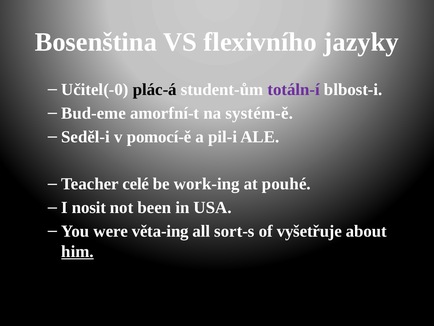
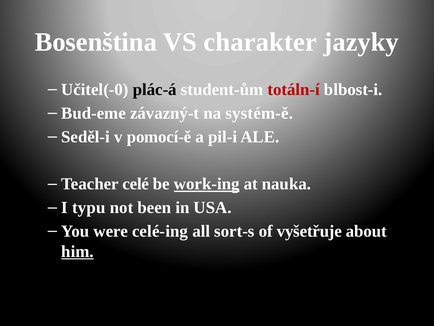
flexivního: flexivního -> charakter (260, 42)
totáln-í colour: purple -> red (294, 89)
amorfní-t: amorfní-t -> závazný-t (165, 113)
work-ing underline: none -> present (207, 184)
pouhé: pouhé -> nauka (286, 184)
nosit: nosit -> typu (89, 207)
věta-ing: věta-ing -> celé-ing (160, 231)
